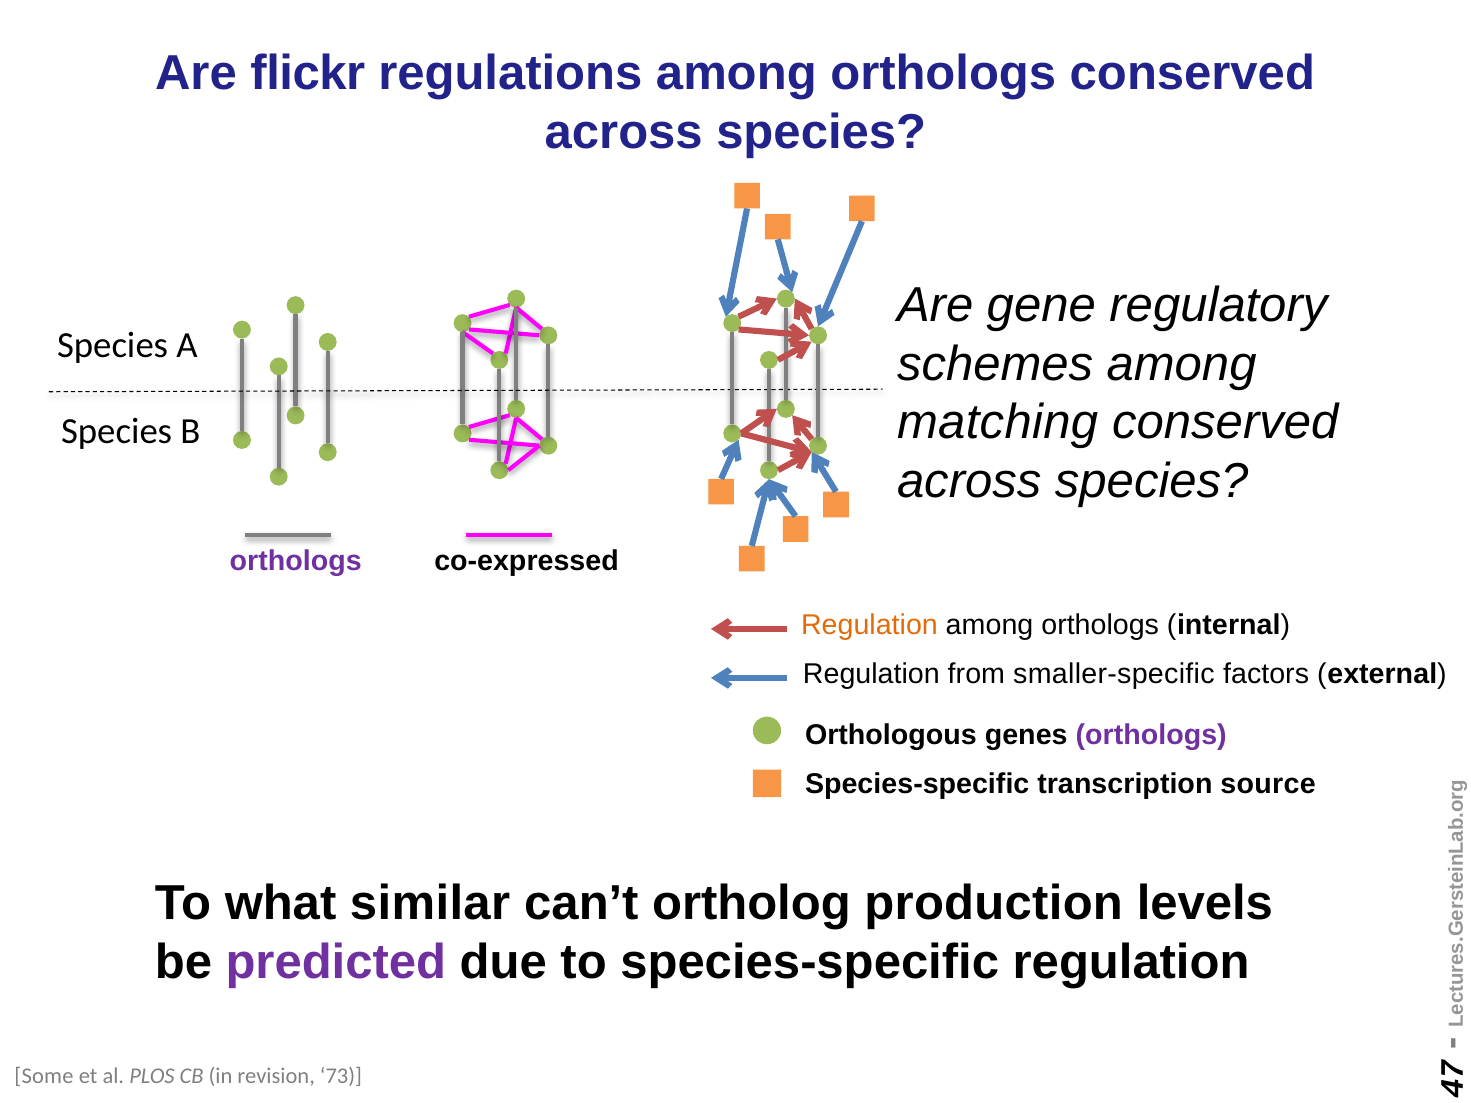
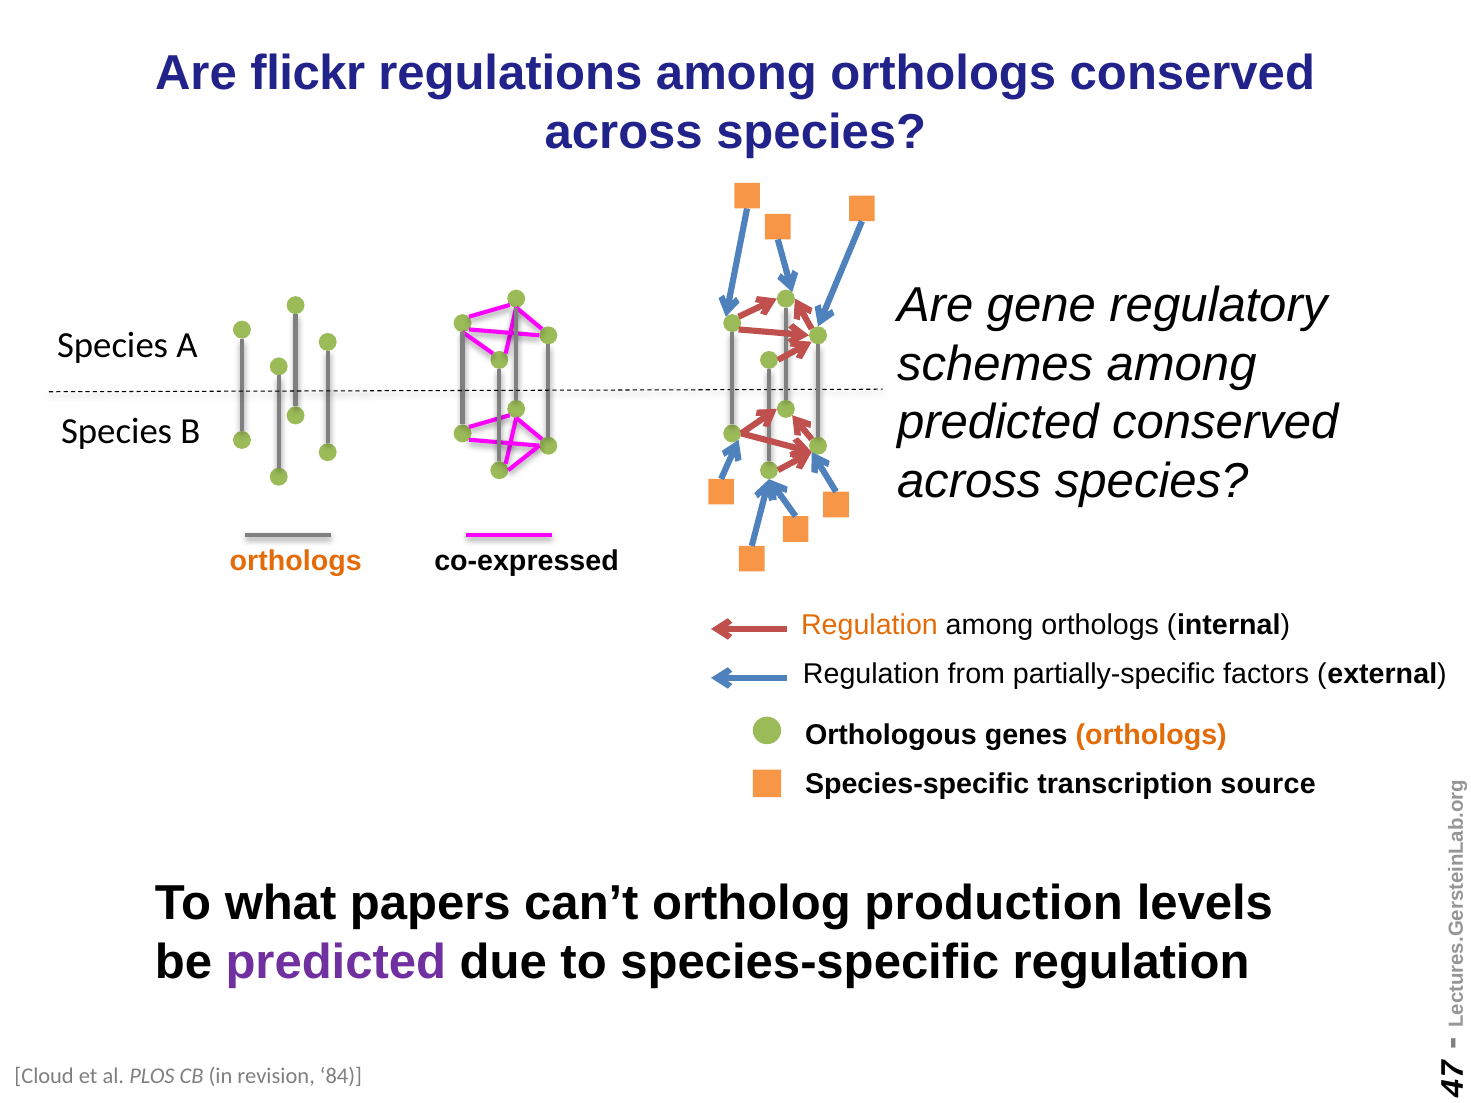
matching: matching -> predicted (998, 423)
orthologs colour: purple -> orange (296, 561)
smaller-specific: smaller-specific -> partially-specific (1114, 675)
orthologs colour: purple -> orange (1151, 735)
similar: similar -> papers (430, 904)
Some: Some -> Cloud (44, 1076)
73: 73 -> 84 (341, 1076)
